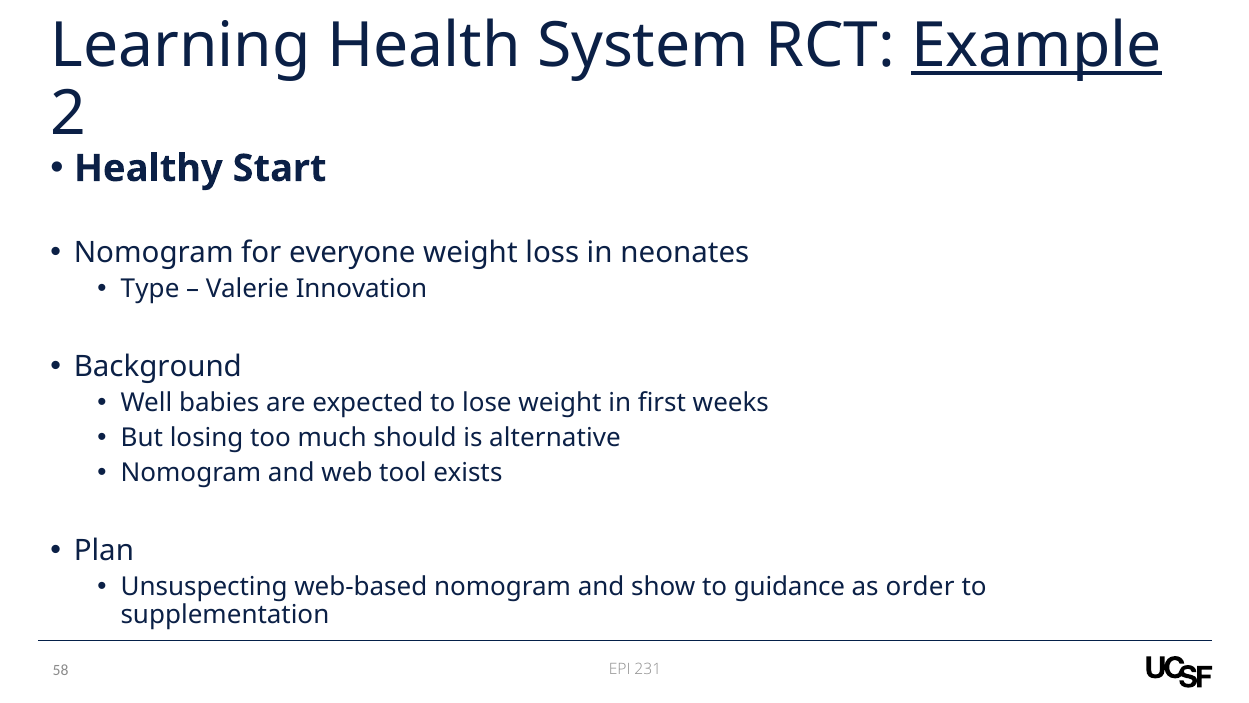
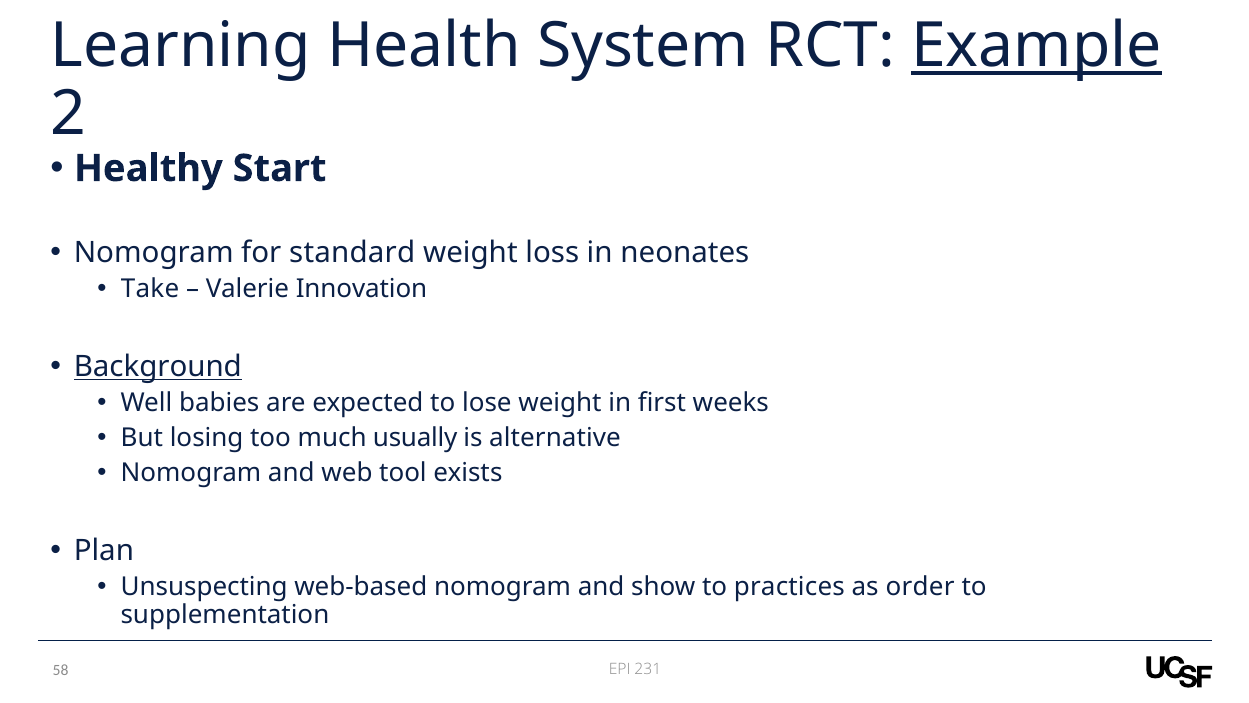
everyone: everyone -> standard (352, 253)
Type: Type -> Take (150, 289)
Background underline: none -> present (158, 367)
should: should -> usually (415, 438)
guidance: guidance -> practices (789, 586)
